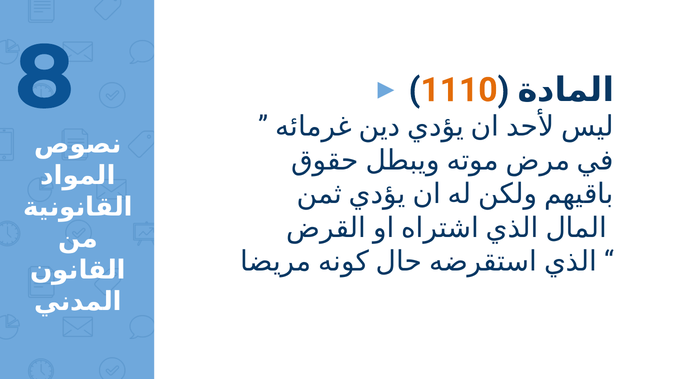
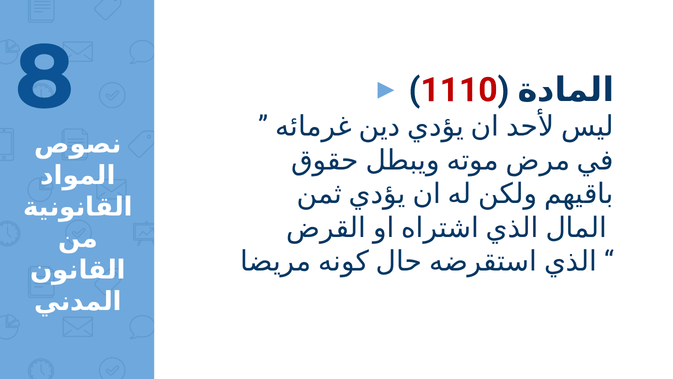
1110 colour: orange -> red (459, 90)
